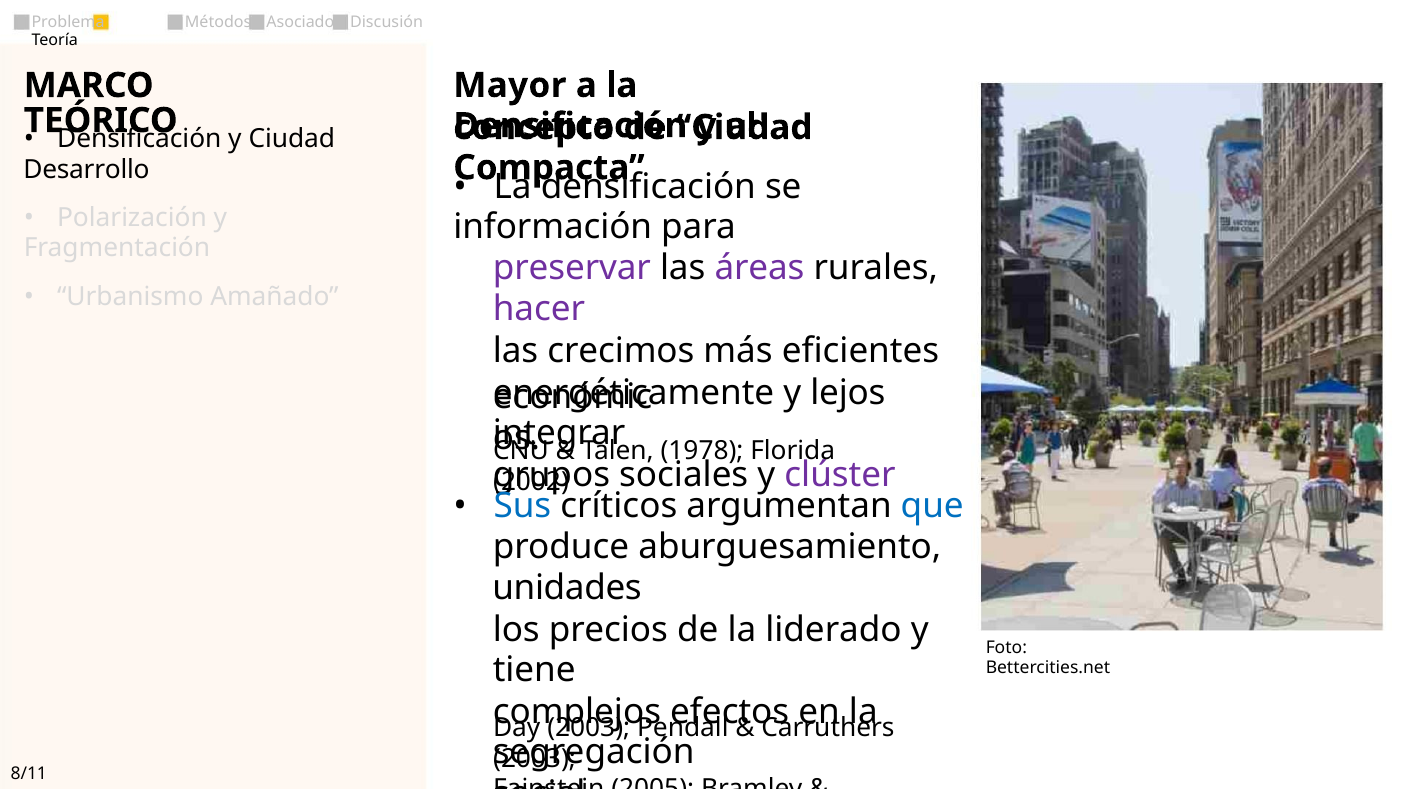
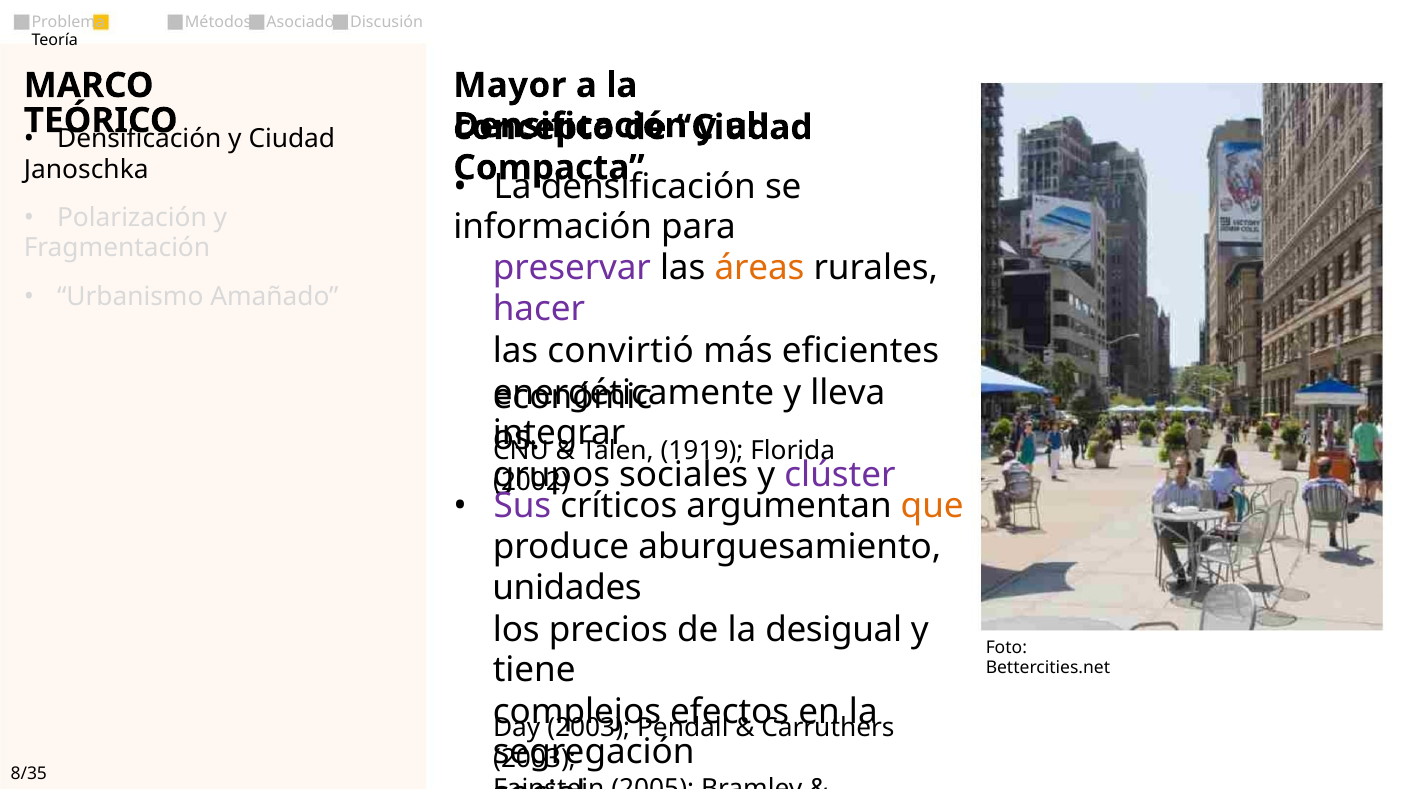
Desarrollo: Desarrollo -> Janoschka (86, 169)
áreas colour: purple -> orange (760, 268)
crecimos: crecimos -> convirtió (621, 351)
lejos: lejos -> lleva (848, 393)
1978: 1978 -> 1919 (702, 451)
Sus colour: blue -> purple (522, 506)
que colour: blue -> orange (932, 506)
liderado: liderado -> desigual (834, 630)
8/11: 8/11 -> 8/35 (29, 774)
